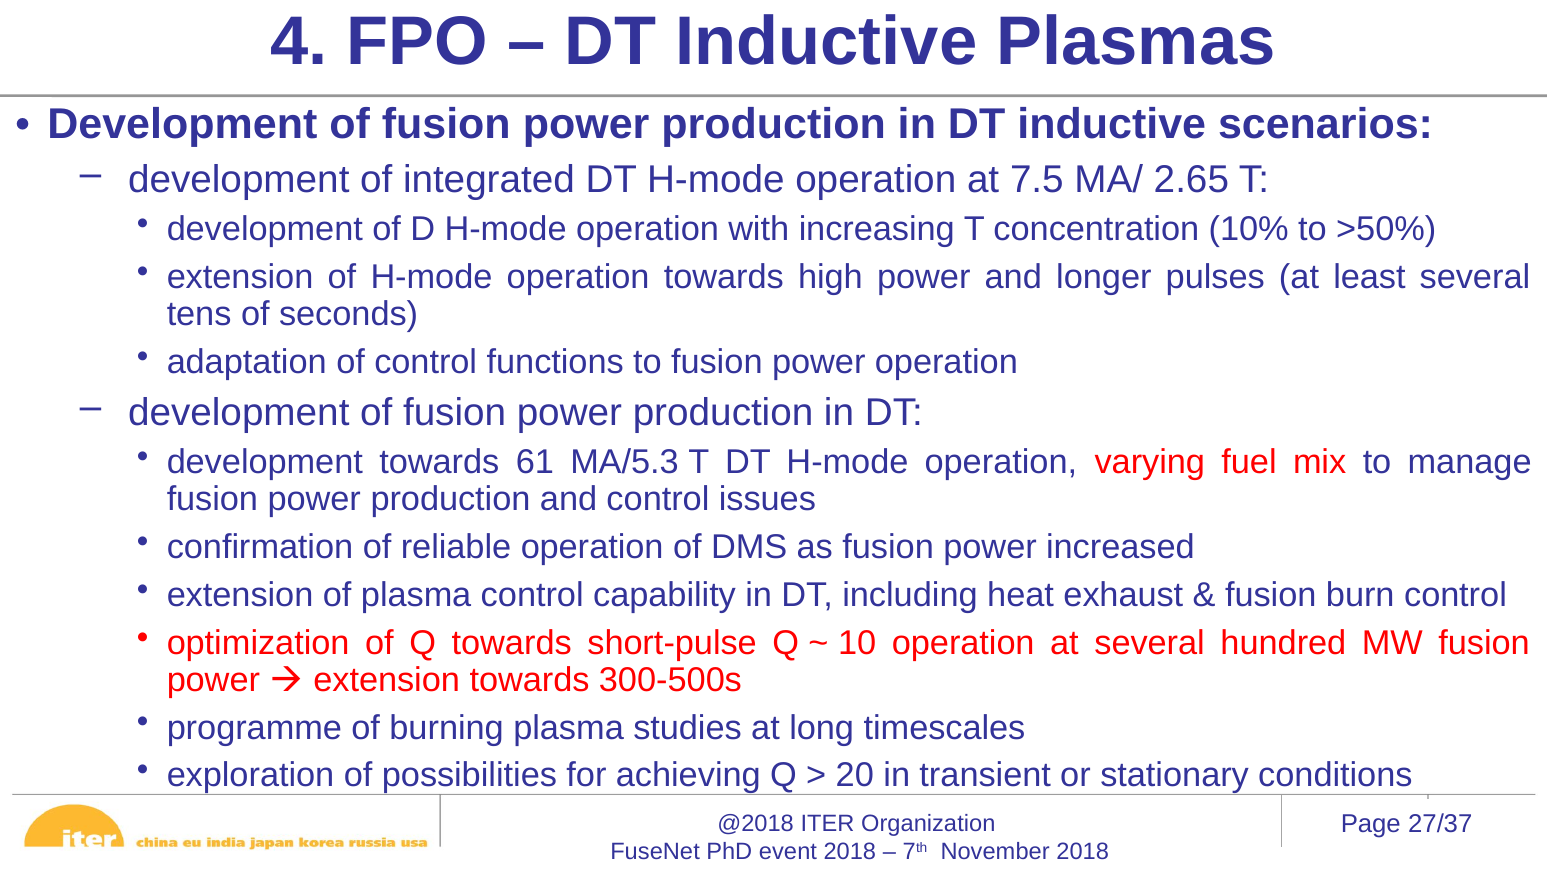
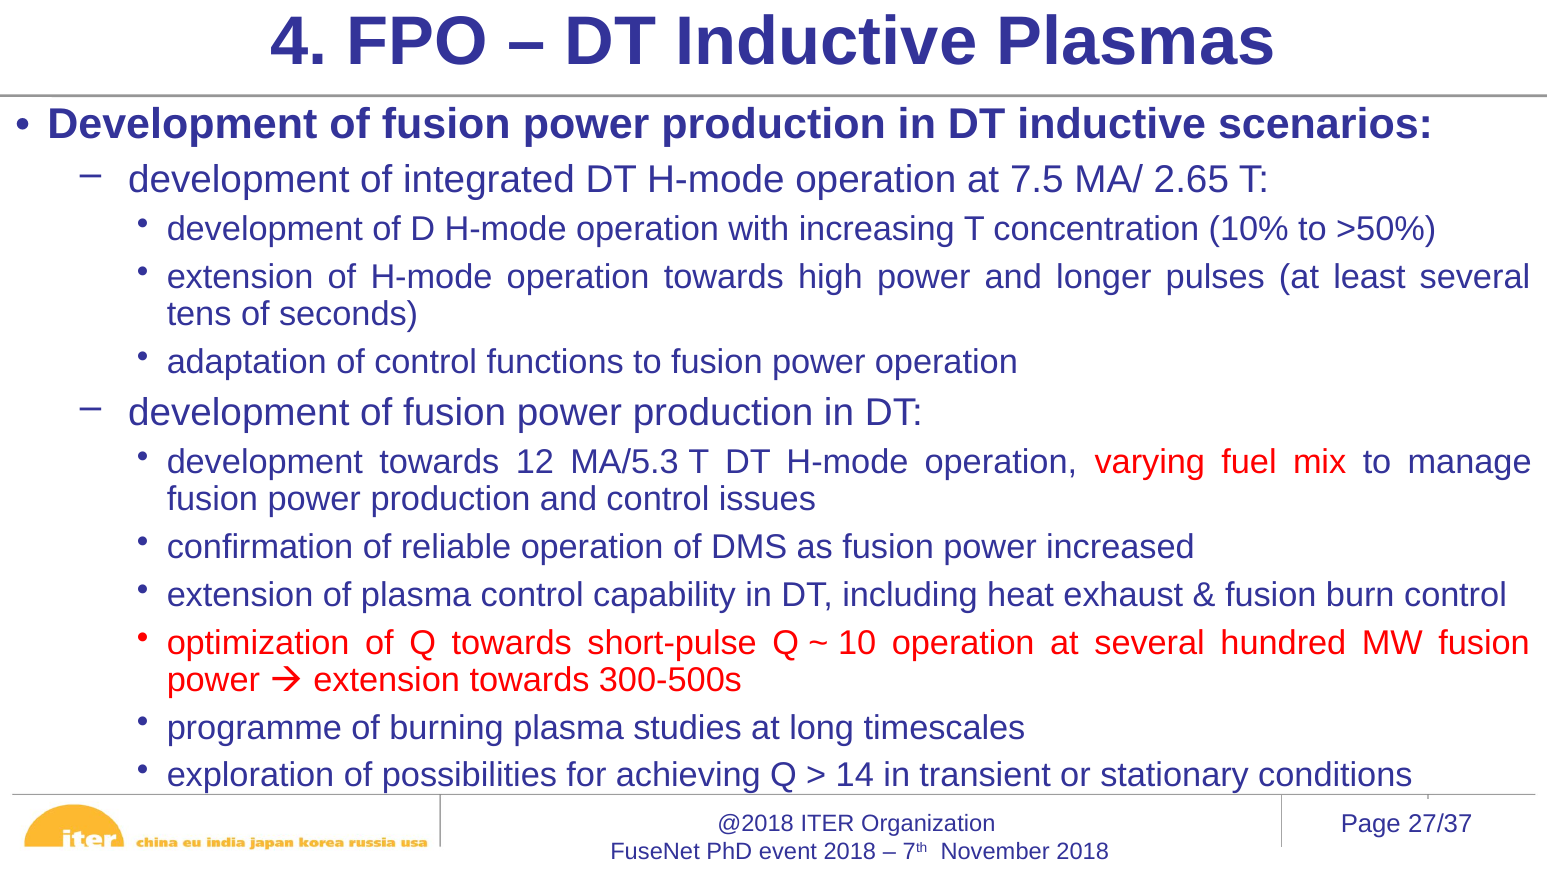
61: 61 -> 12 (535, 463)
20: 20 -> 14 (855, 776)
